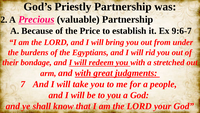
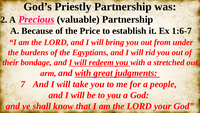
9:6-7: 9:6-7 -> 1:6-7 (182, 31)
